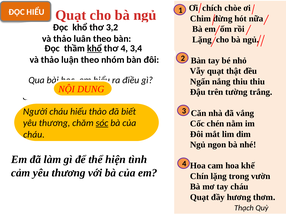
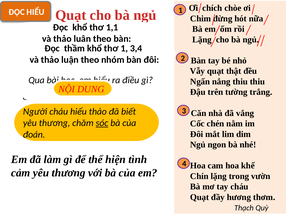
3,2: 3,2 -> 1,1 (112, 27)
khổ underline: present -> none (94, 48)
thơ 4: 4 -> 1 (124, 48)
cháu: cháu -> đoán (34, 134)
